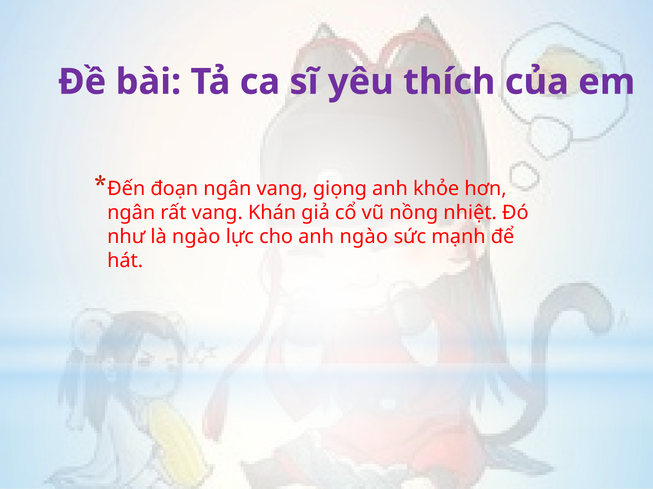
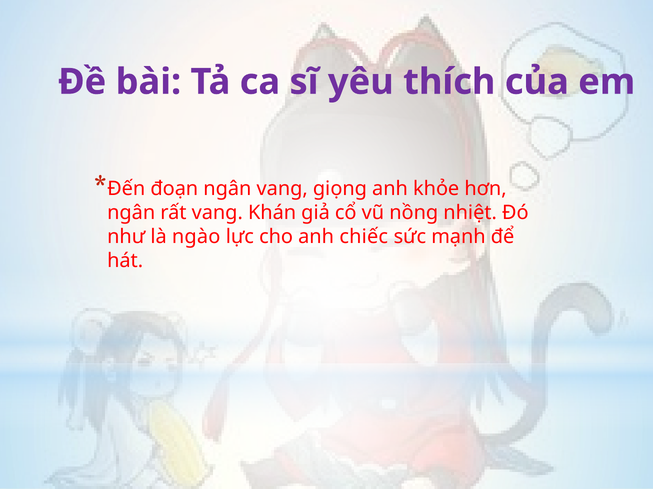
anh ngào: ngào -> chiếc (364, 237)
